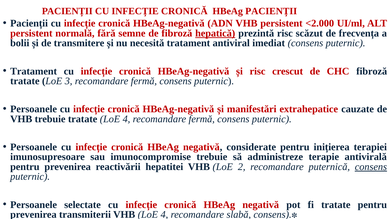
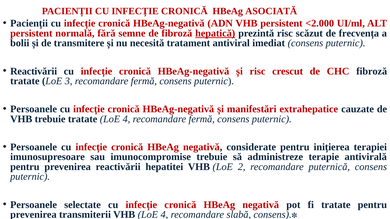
HBeAg PACIENȚII: PACIENȚII -> ASOCIATĂ (271, 11)
Tratament: Tratament -> Reactivării (34, 71)
consens underline: present -> none (371, 167)
